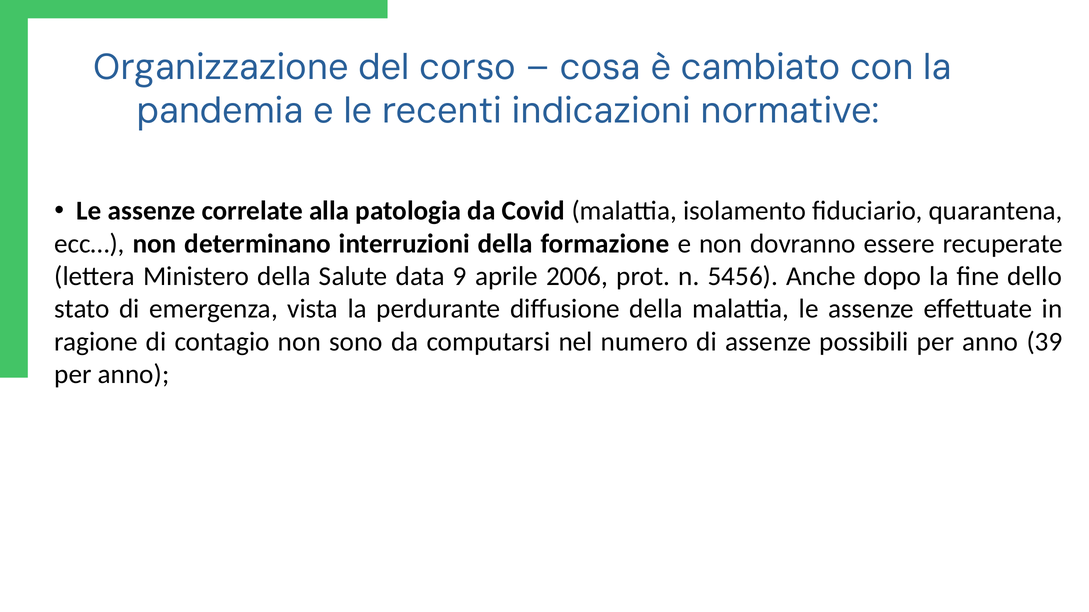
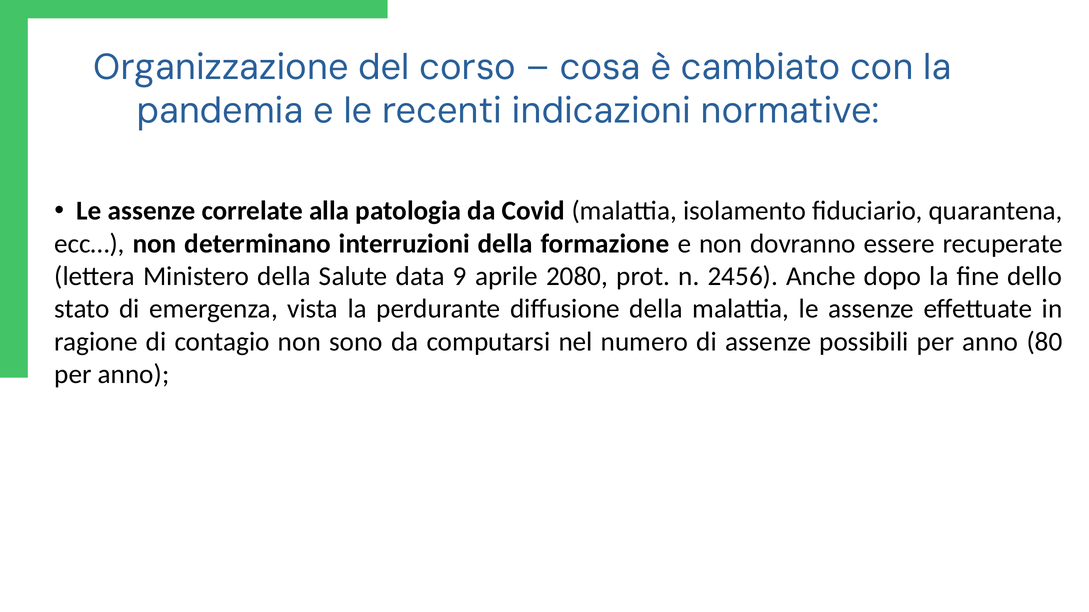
2006: 2006 -> 2080 (577, 277)
5456: 5456 -> 2456 (743, 277)
39: 39 -> 80 (1044, 342)
